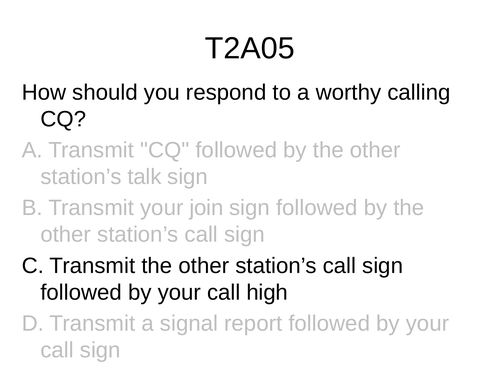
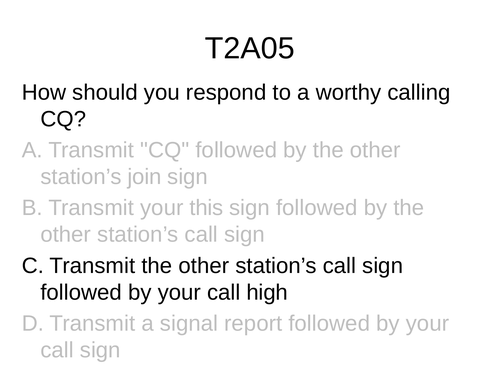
talk: talk -> join (145, 177)
join: join -> this (206, 208)
